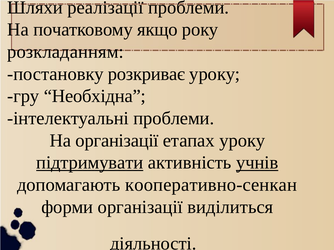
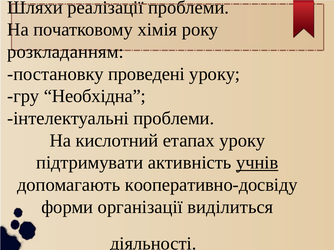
якщо: якщо -> хімія (157, 30)
розкриває: розкриває -> проведені (146, 74)
На організації: організації -> кислотний (117, 141)
підтримувати underline: present -> none (90, 163)
кооперативно-сенкан: кооперативно-сенкан -> кооперативно-досвіду (211, 185)
